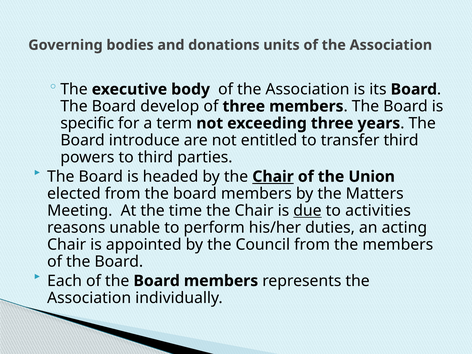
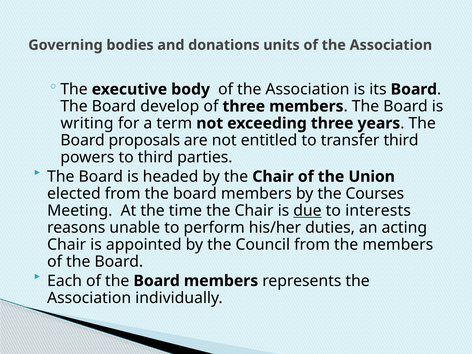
specific: specific -> writing (87, 123)
introduce: introduce -> proposals (144, 140)
Chair underline: present -> none (273, 177)
Matters: Matters -> Courses (375, 194)
activities: activities -> interests (378, 211)
